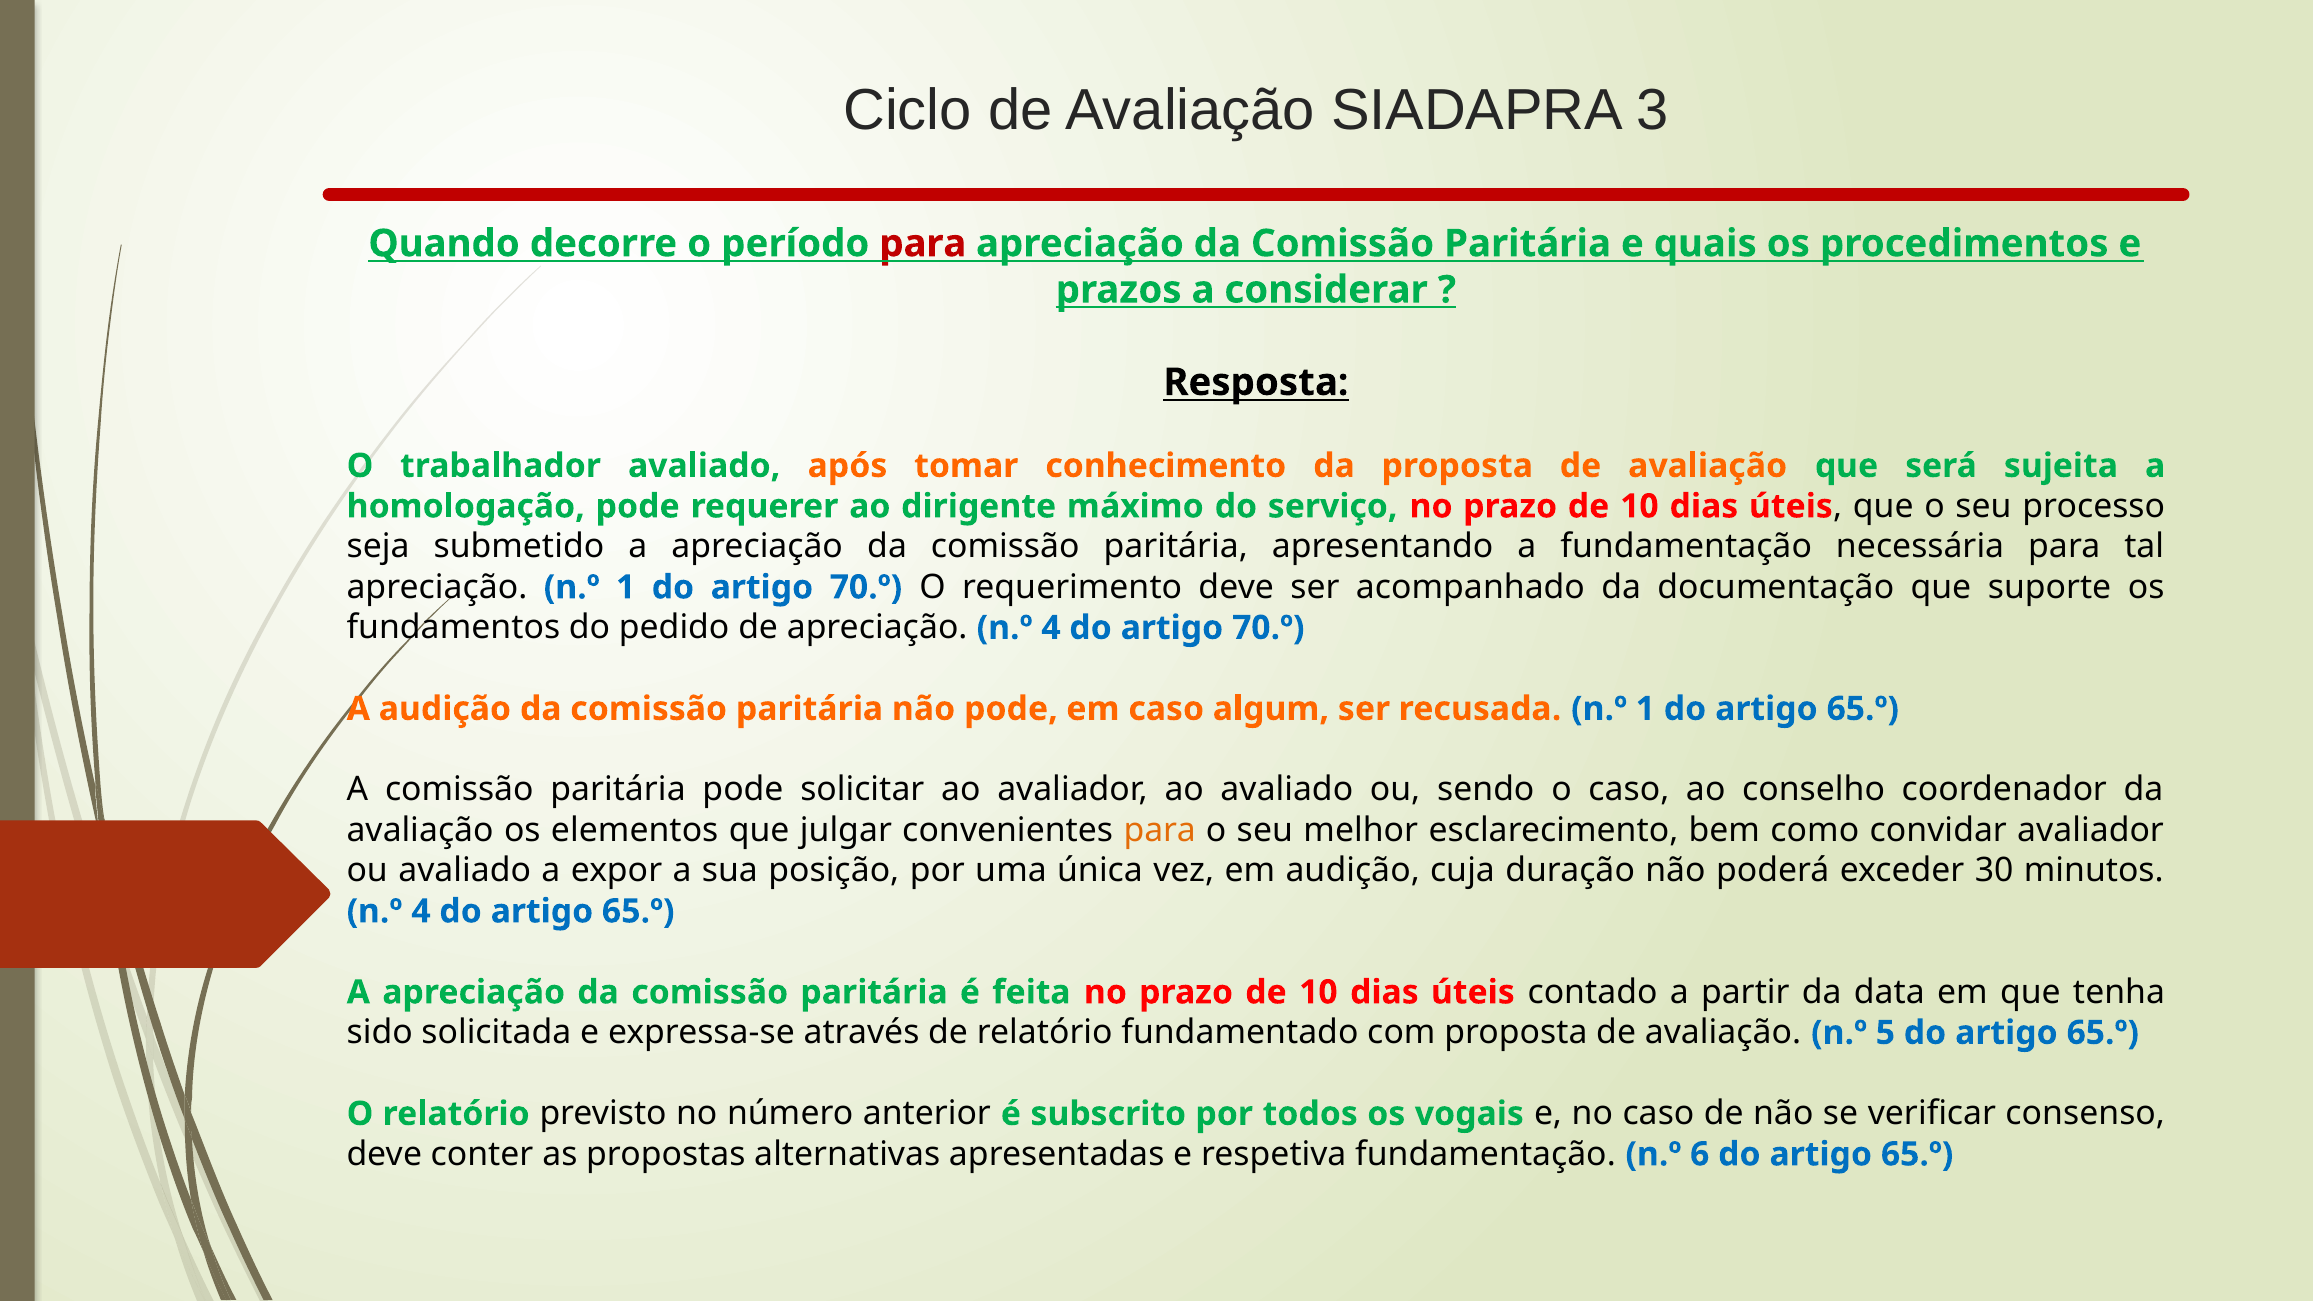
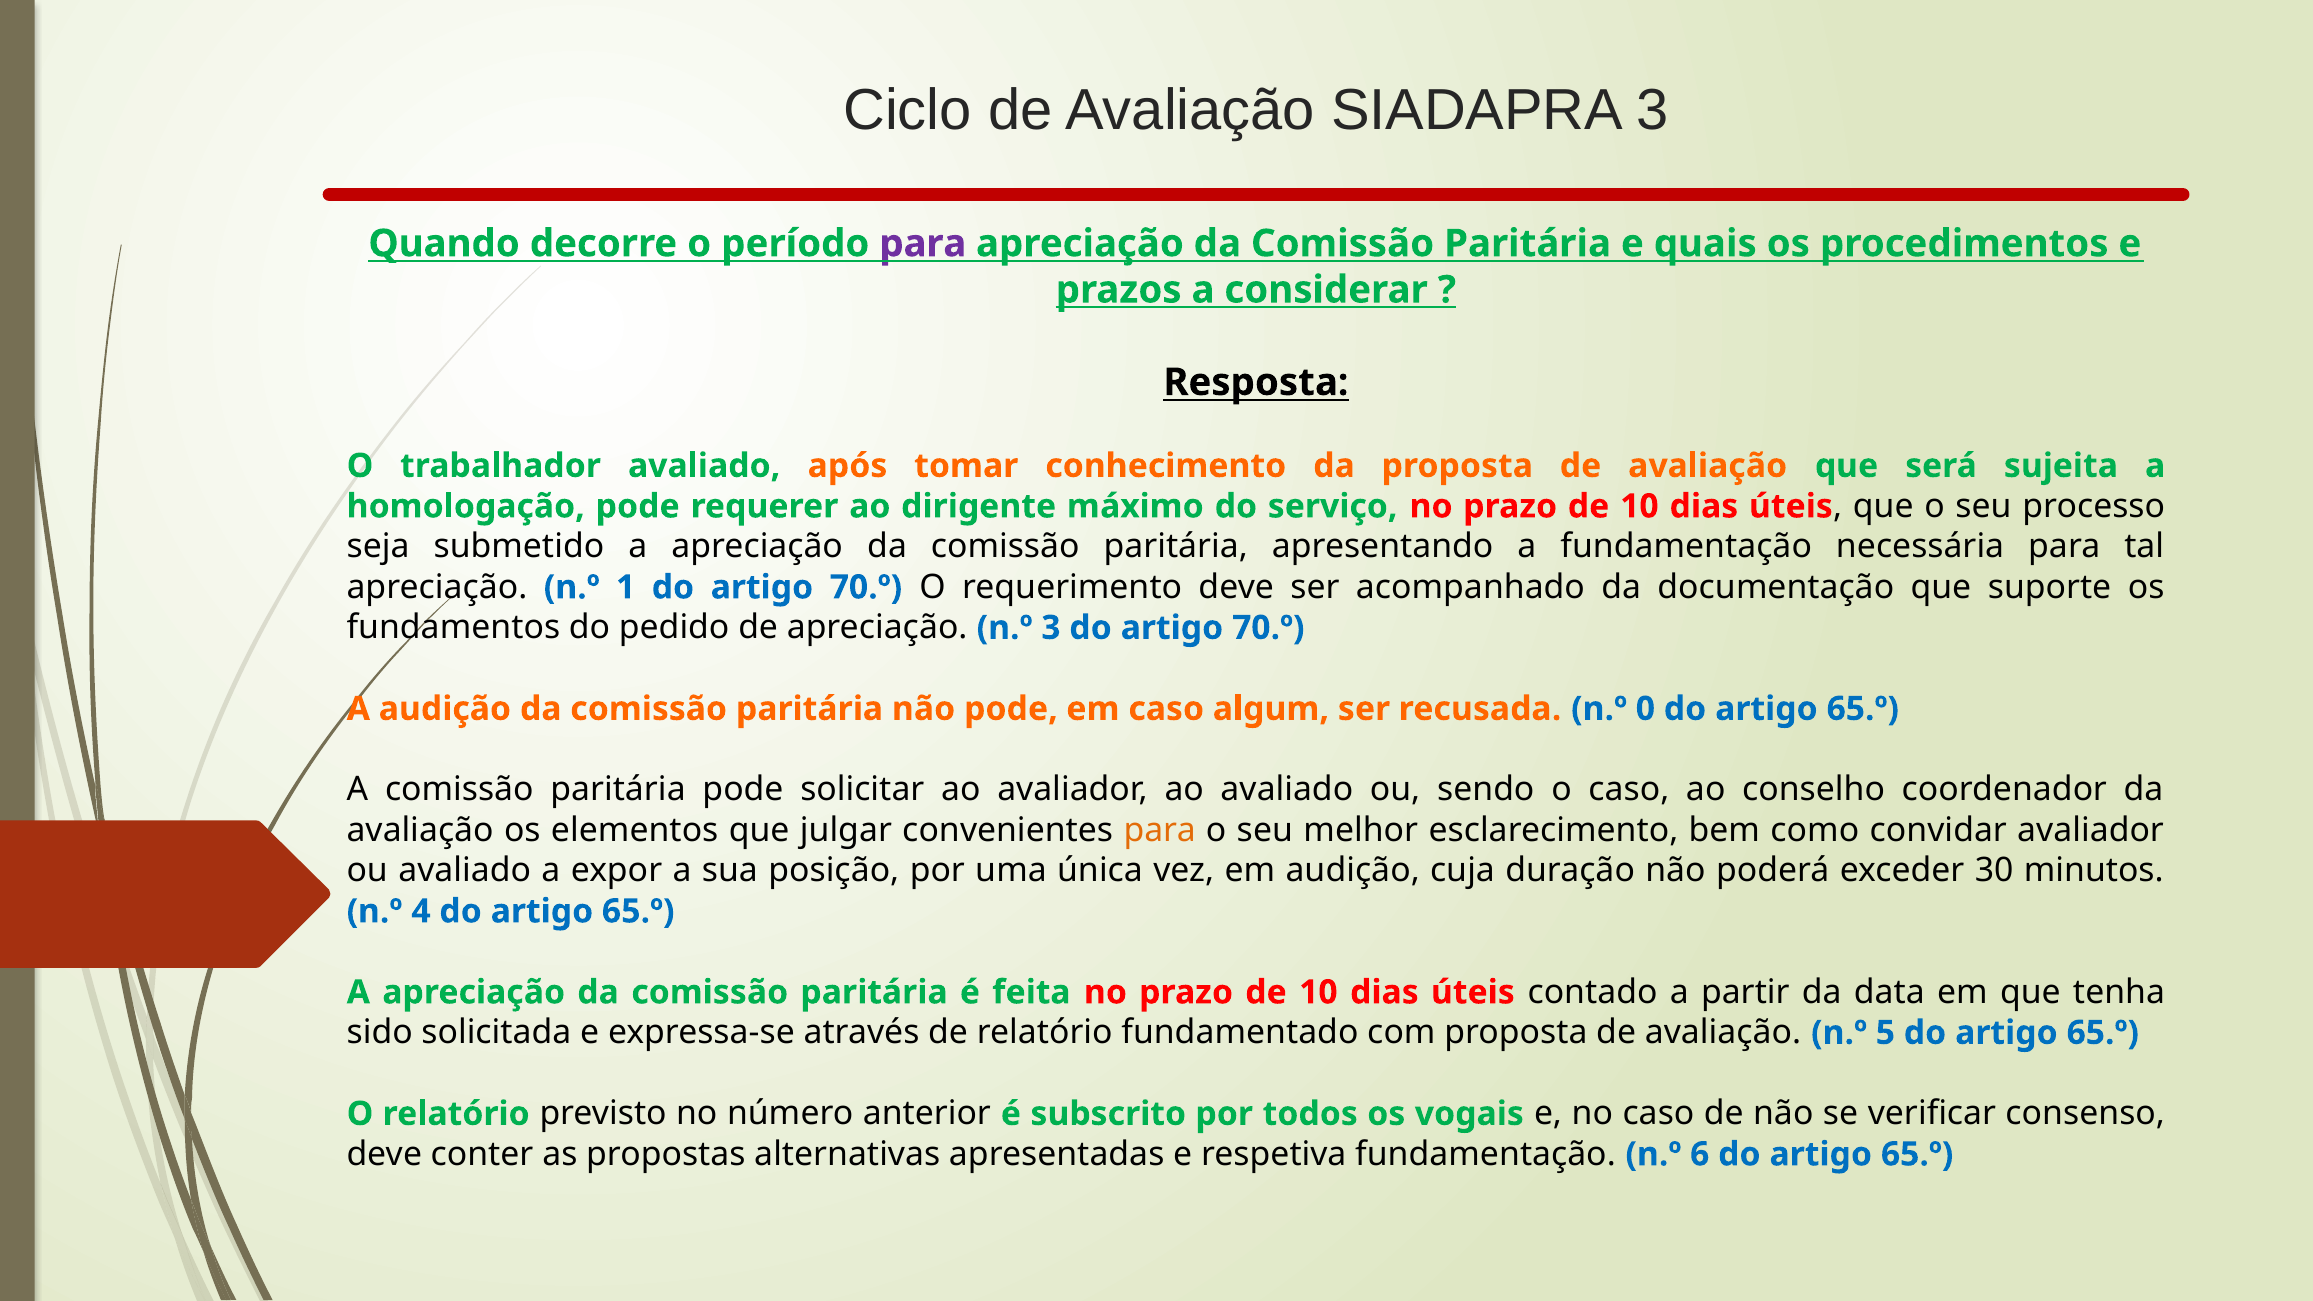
para colour: red -> purple (923, 244)
apreciação n.º 4: 4 -> 3 (1051, 628)
recusada n.º 1: 1 -> 0 (1645, 709)
